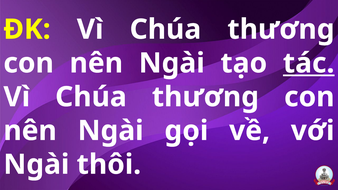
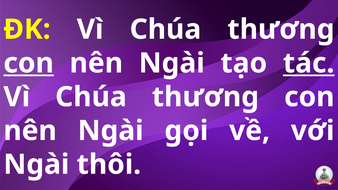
con underline: none -> present (29, 63)
